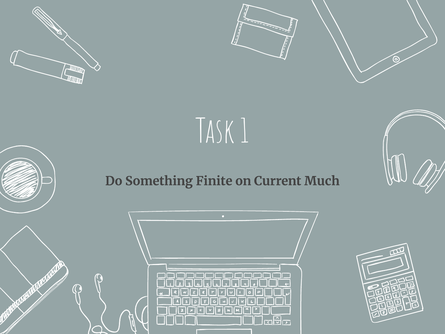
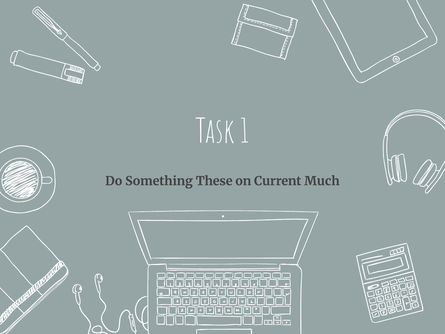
Finite: Finite -> These (214, 181)
